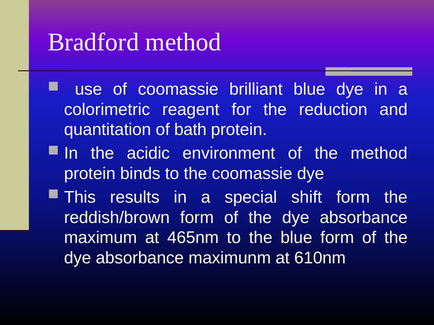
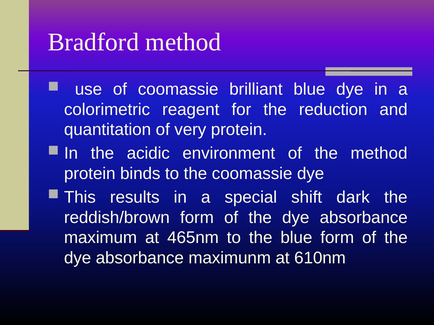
bath: bath -> very (190, 130)
shift form: form -> dark (353, 198)
